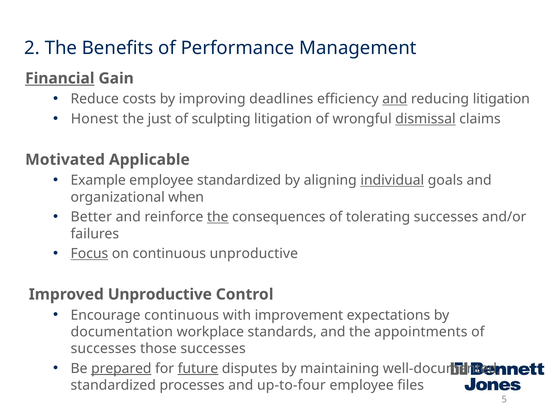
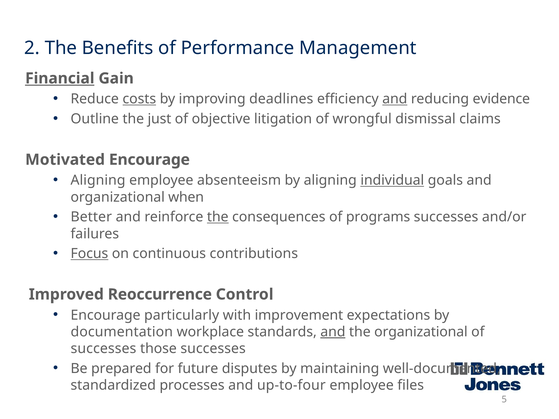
costs underline: none -> present (139, 99)
reducing litigation: litigation -> evidence (501, 99)
Honest: Honest -> Outline (95, 119)
sculpting: sculpting -> objective (221, 119)
dismissal underline: present -> none (425, 119)
Motivated Applicable: Applicable -> Encourage (149, 160)
Example: Example -> Aligning (98, 180)
employee standardized: standardized -> absenteeism (239, 180)
tolerating: tolerating -> programs (378, 217)
continuous unproductive: unproductive -> contributions (254, 254)
Improved Unproductive: Unproductive -> Reoccurrence (160, 295)
Encourage continuous: continuous -> particularly (182, 315)
and underline: none -> present (333, 332)
the appointments: appointments -> organizational (421, 332)
prepared underline: present -> none (121, 369)
future underline: present -> none (198, 369)
